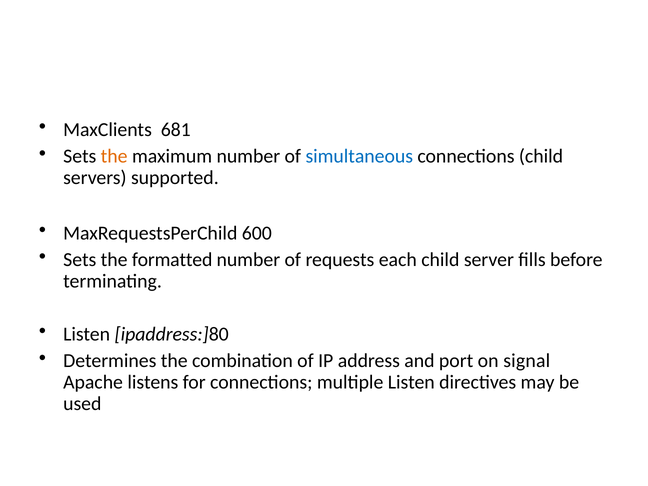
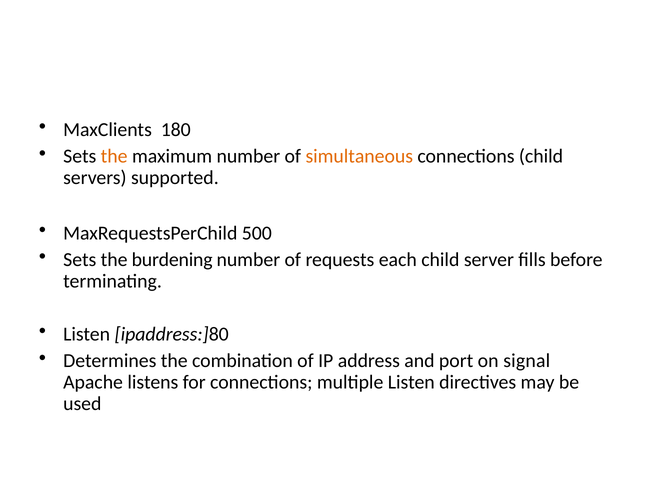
681: 681 -> 180 (176, 130)
simultaneous colour: blue -> orange (359, 156)
600: 600 -> 500 (257, 233)
formatted: formatted -> burdening (172, 260)
